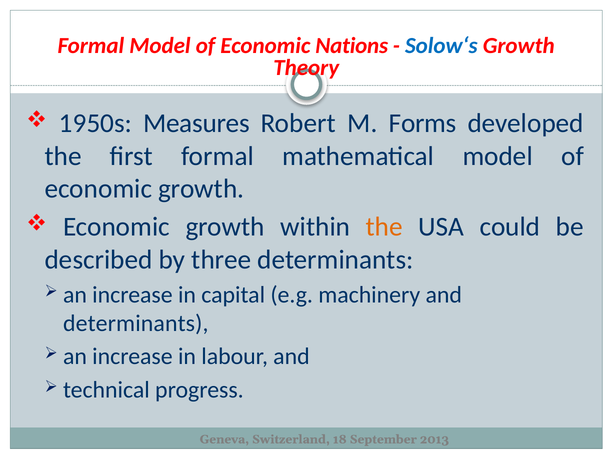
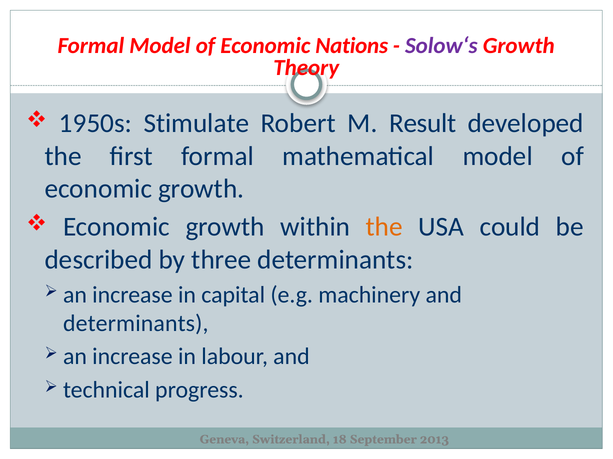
Solow‘s colour: blue -> purple (441, 46)
Measures: Measures -> Stimulate (196, 124)
Forms: Forms -> Result (423, 124)
